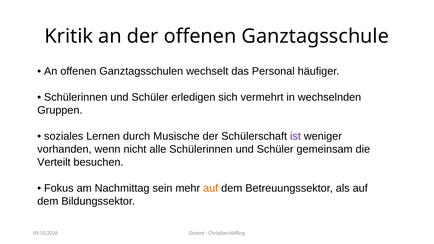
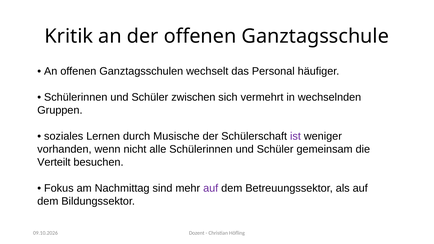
erledigen: erledigen -> zwischen (193, 97)
sein: sein -> sind (162, 188)
auf colour: orange -> purple (211, 188)
